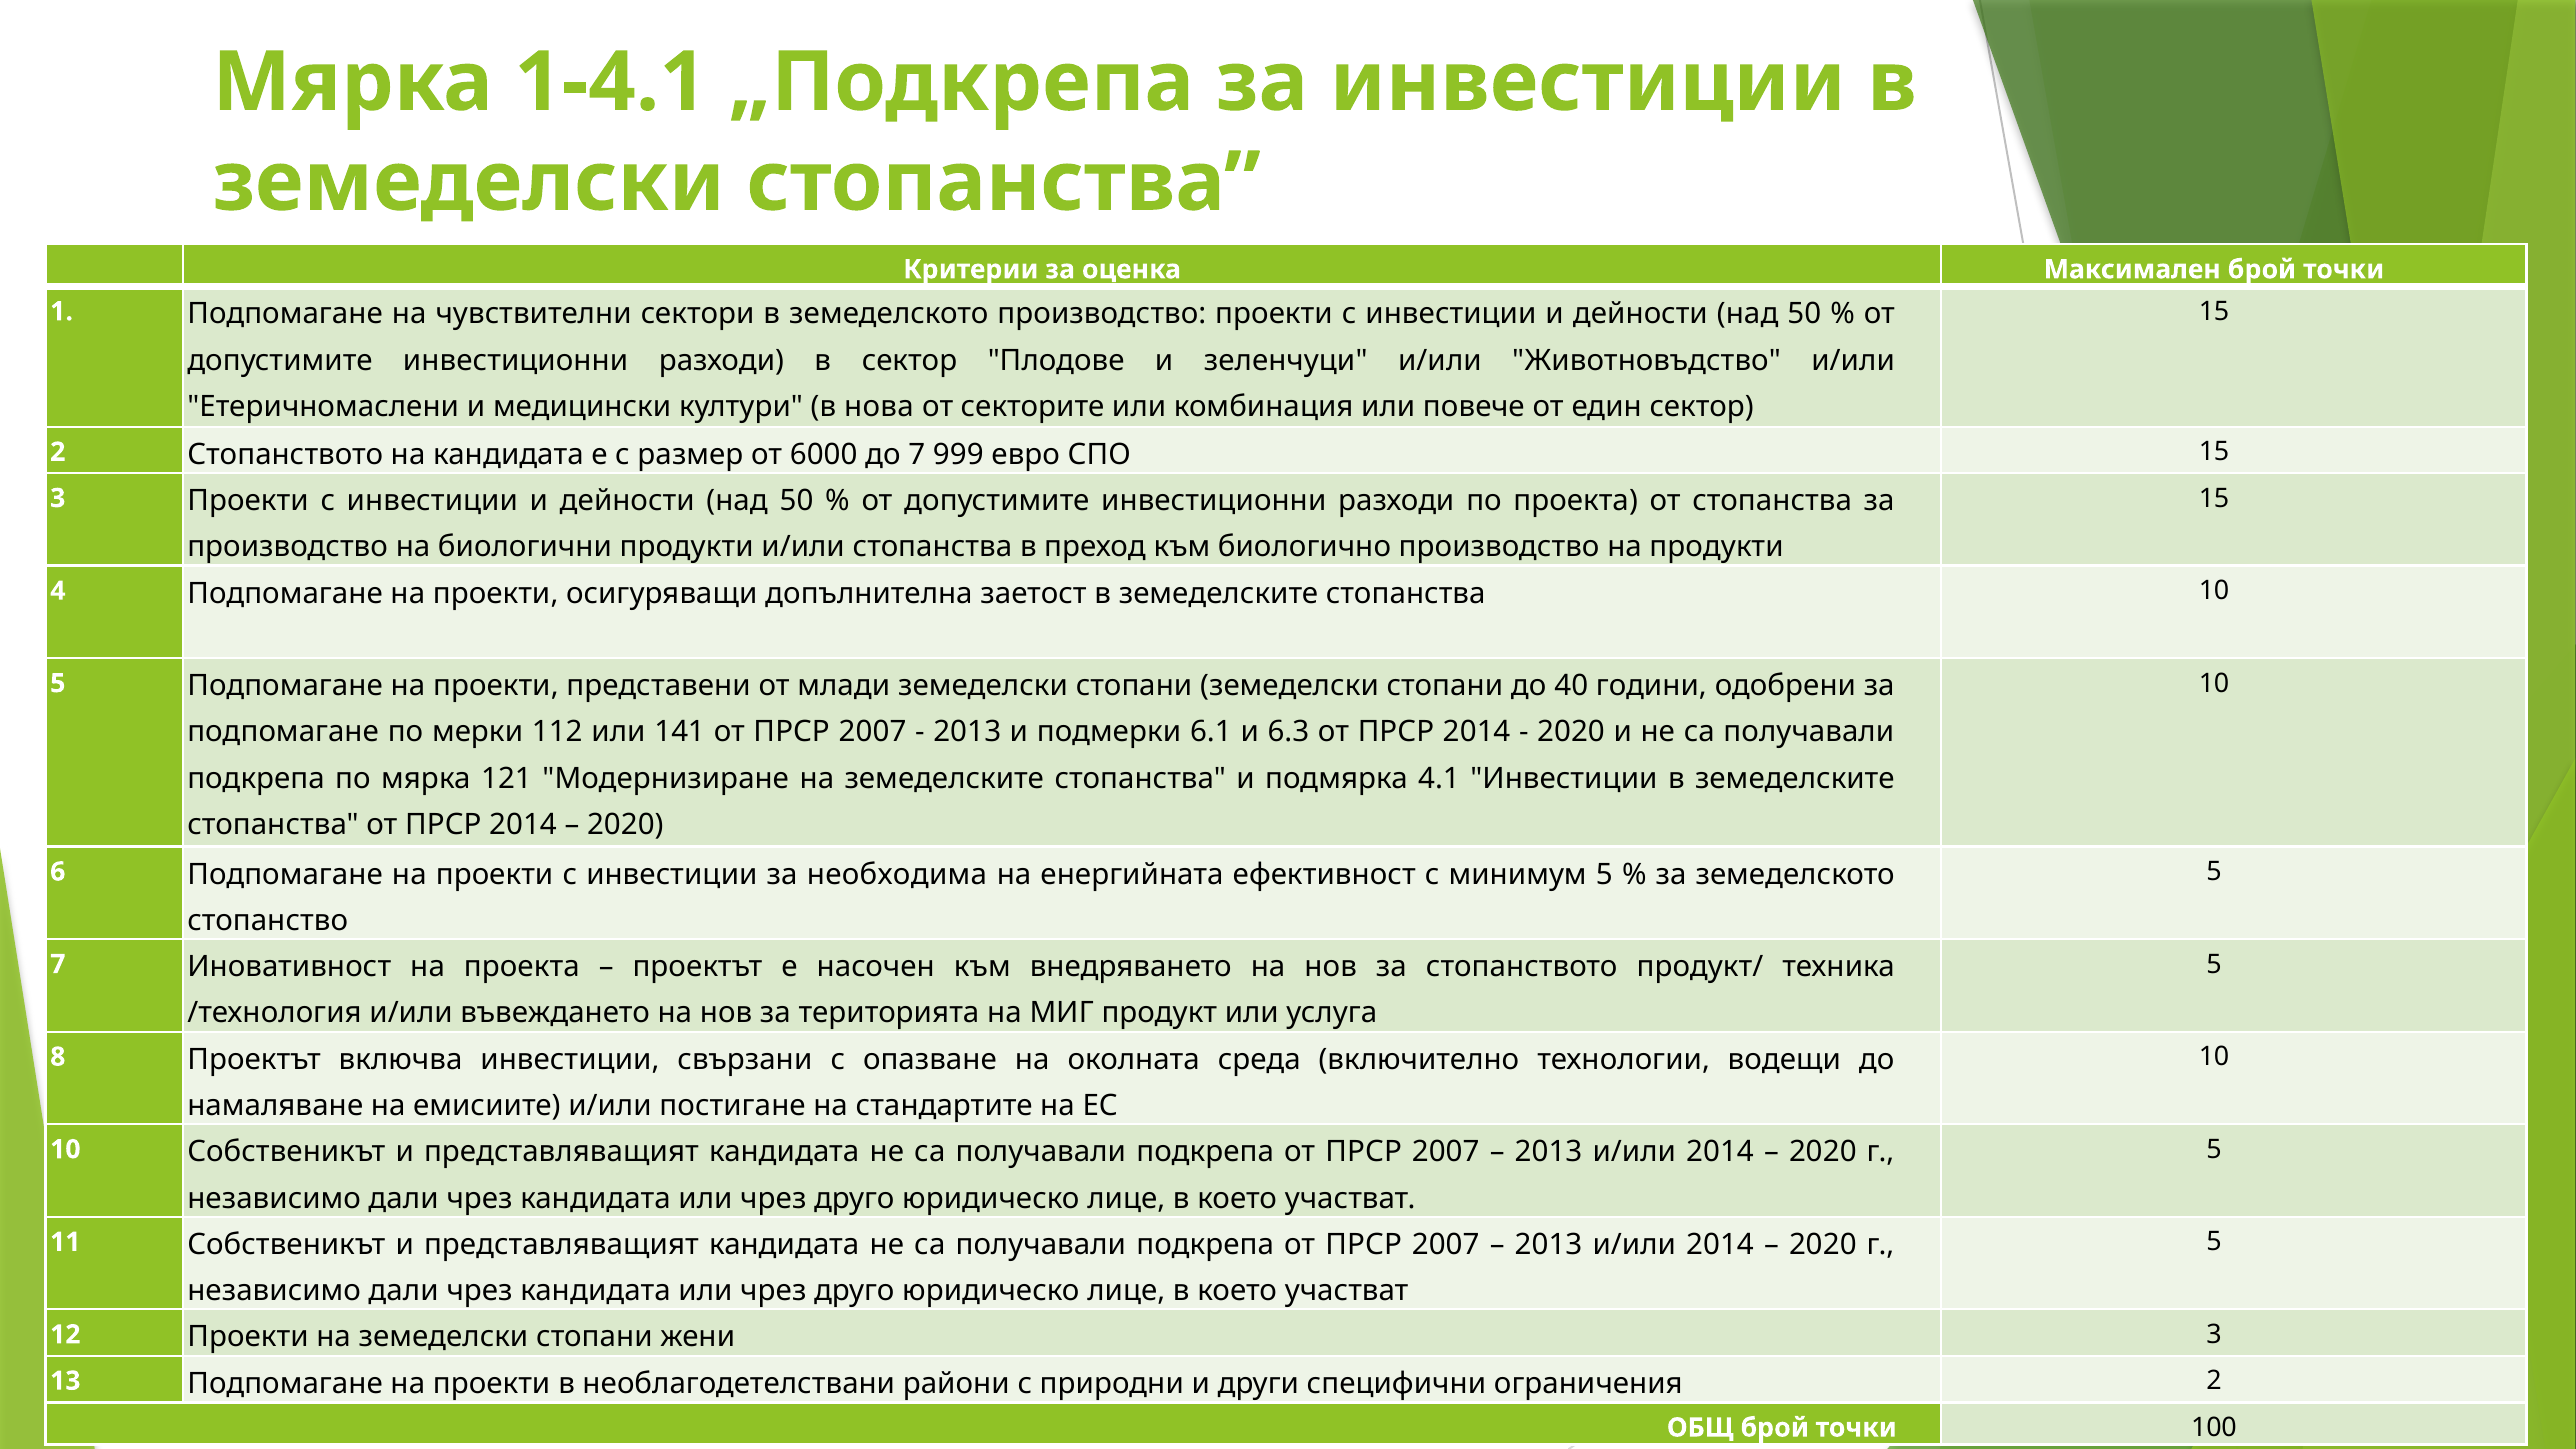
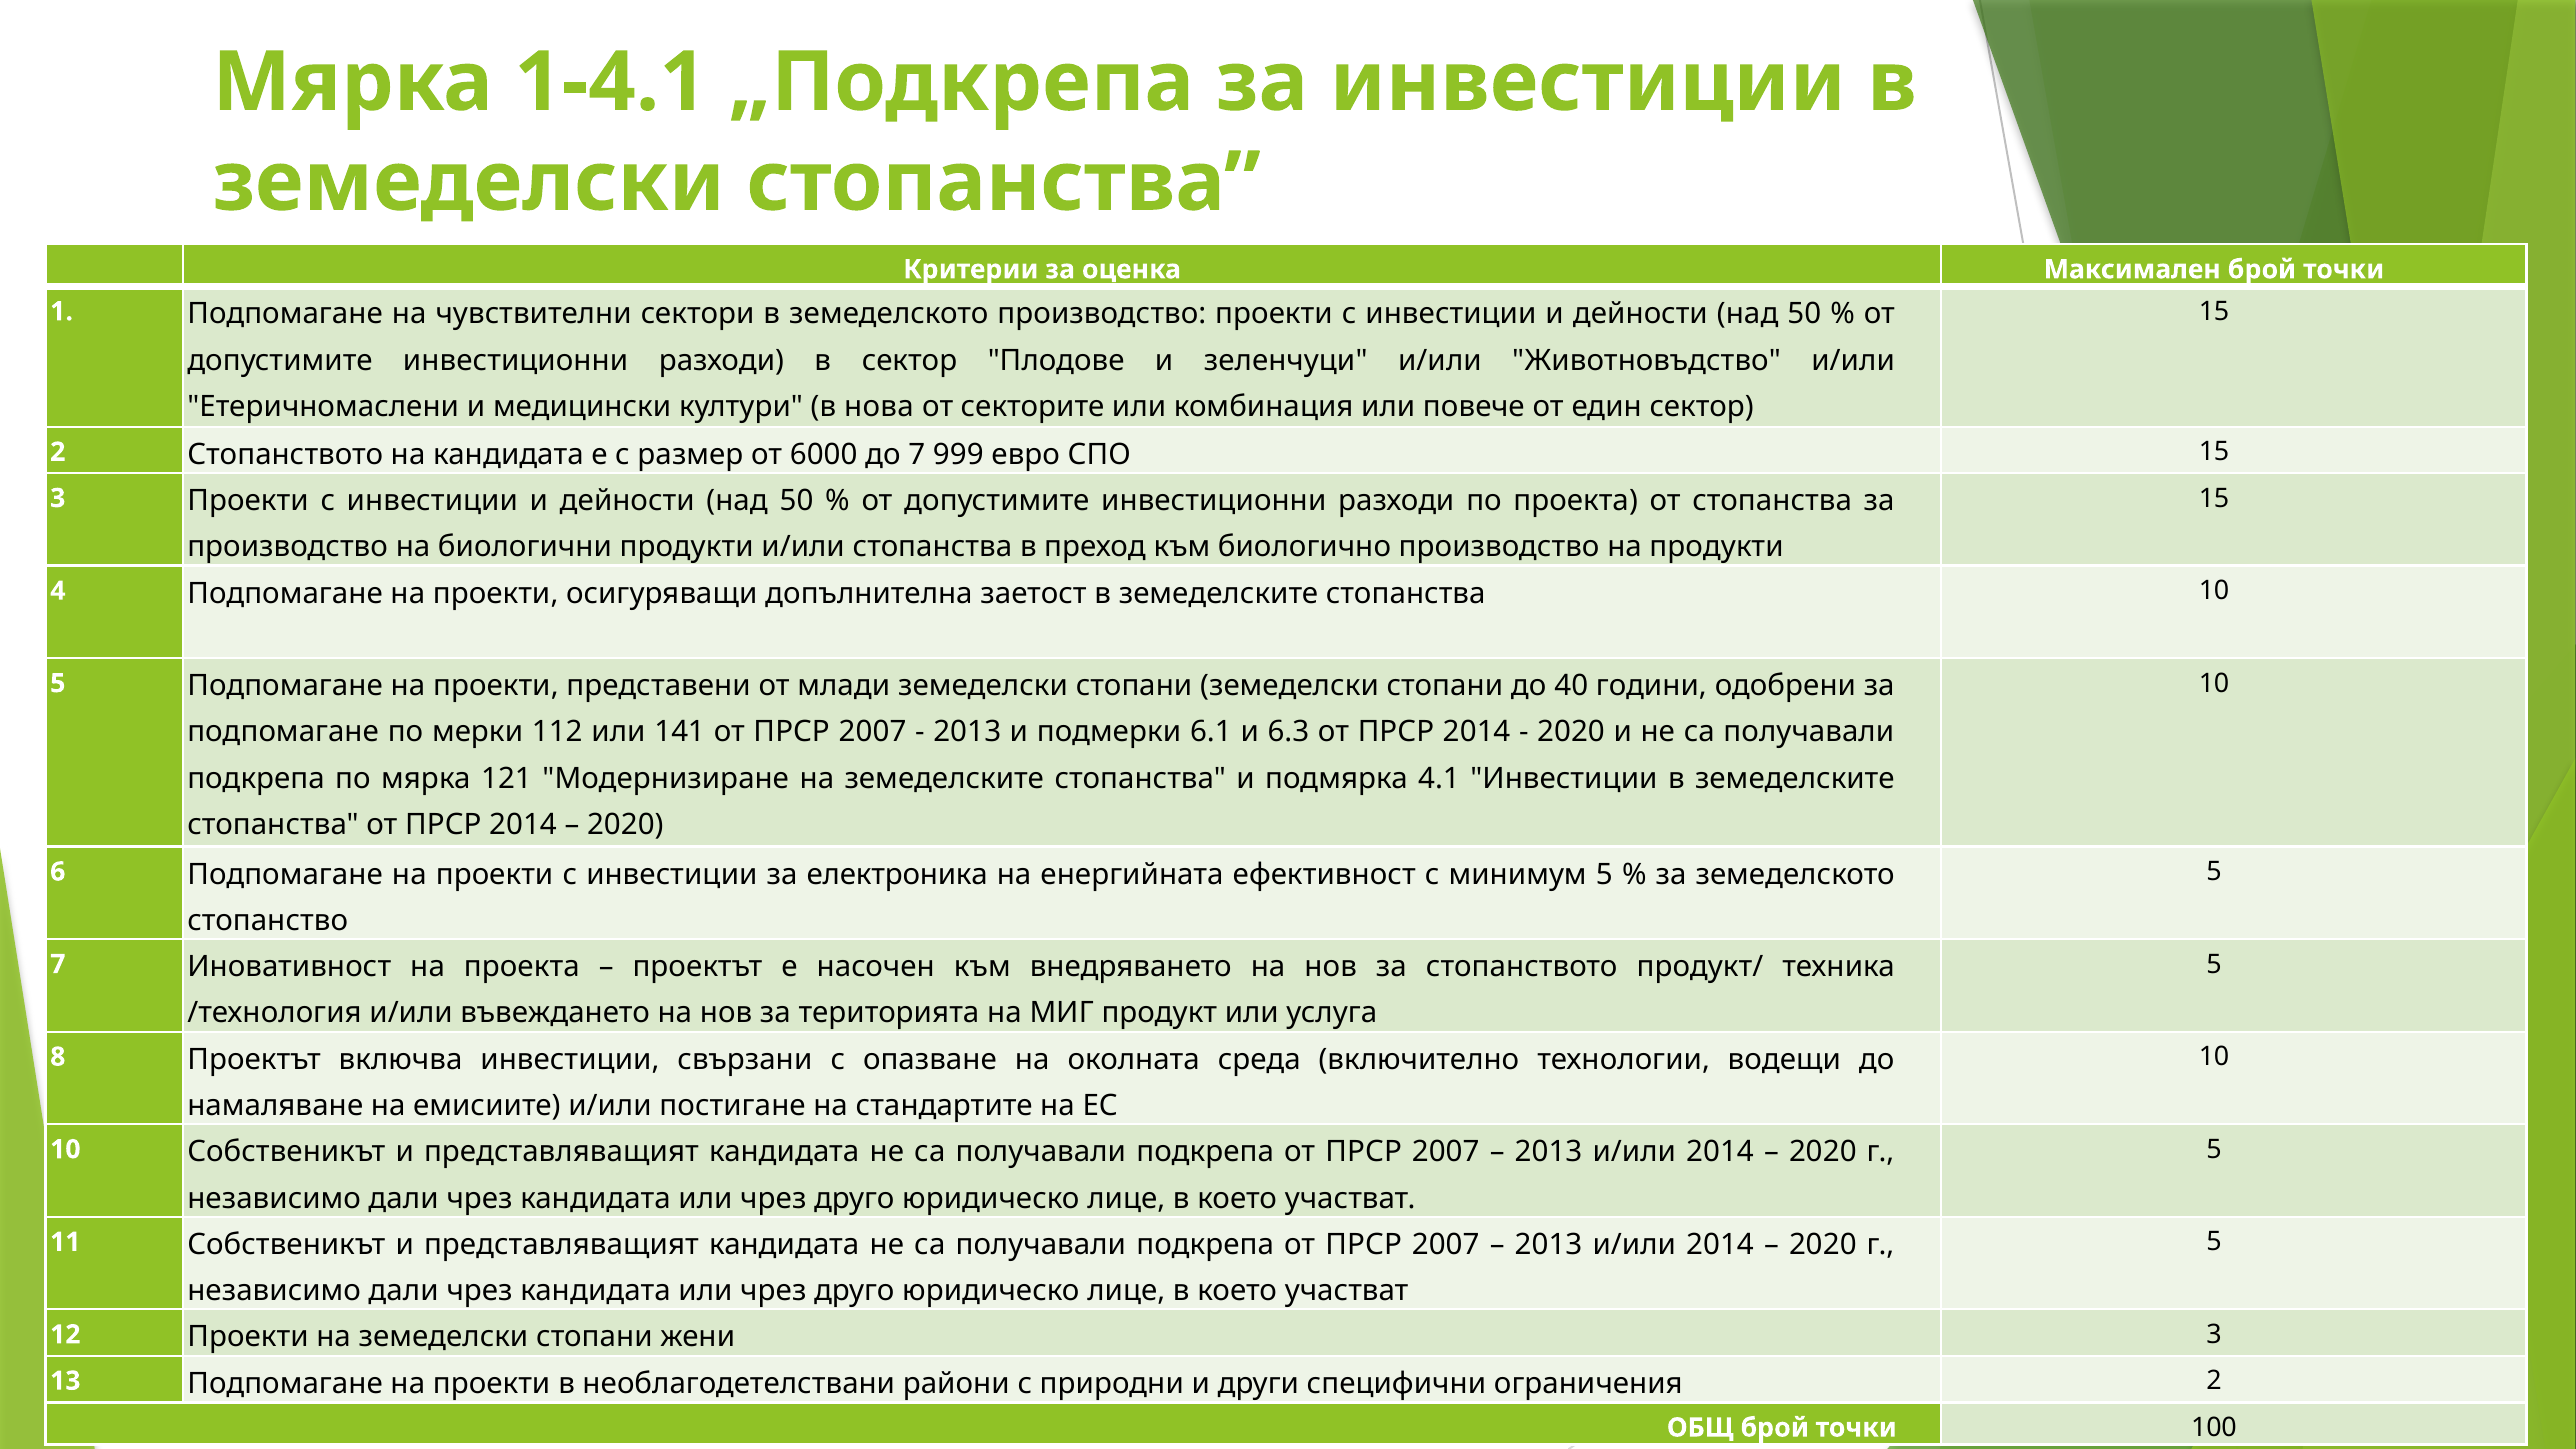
необходима: необходима -> електроника (897, 874)
